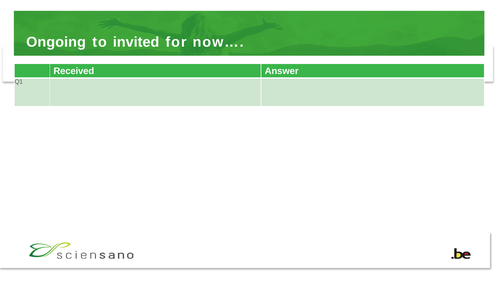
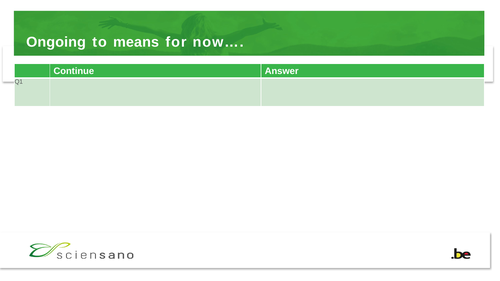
invited: invited -> means (136, 42)
Received: Received -> Continue (74, 71)
